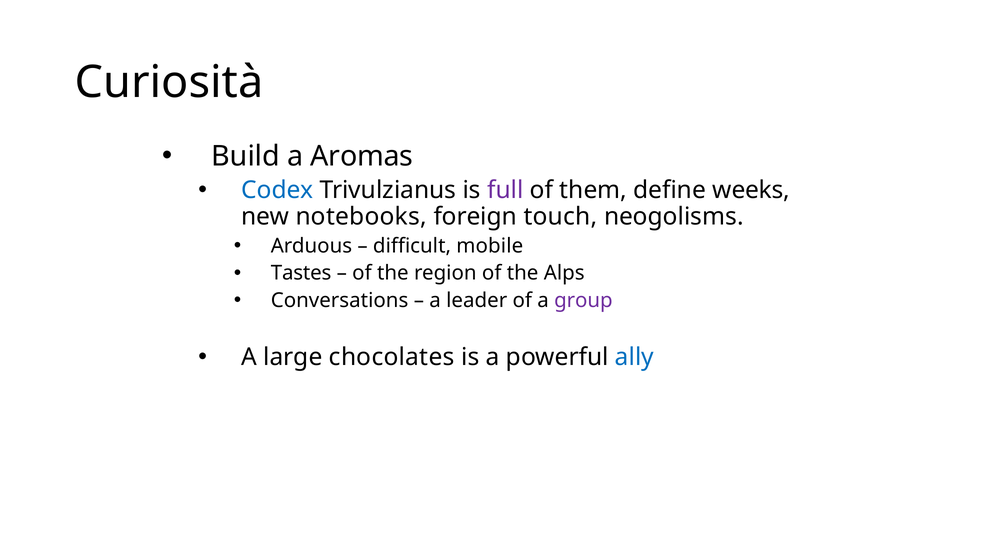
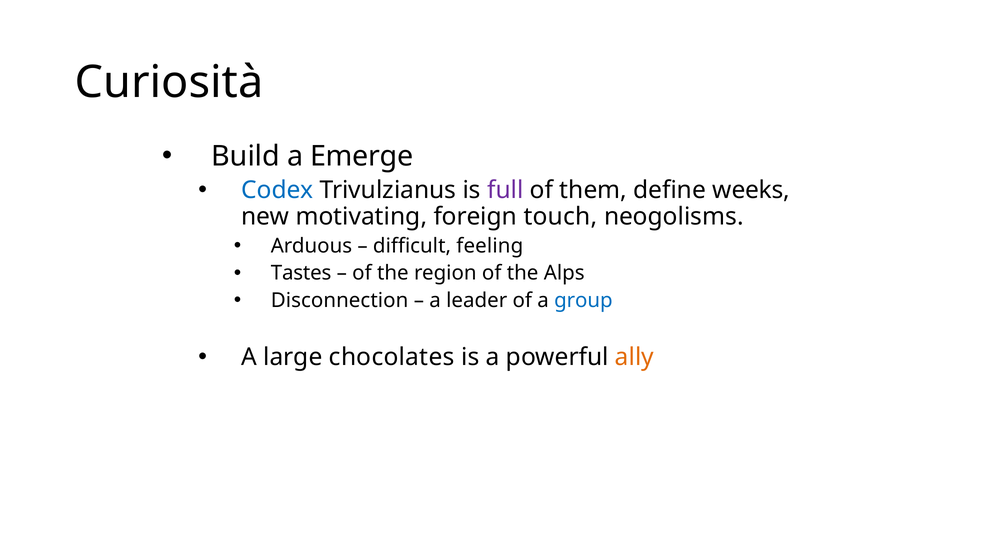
Aromas: Aromas -> Emerge (362, 156)
notebooks: notebooks -> motivating (361, 217)
mobile: mobile -> feeling (490, 246)
Conversations: Conversations -> Disconnection (340, 300)
group colour: purple -> blue (583, 300)
ally colour: blue -> orange (634, 357)
